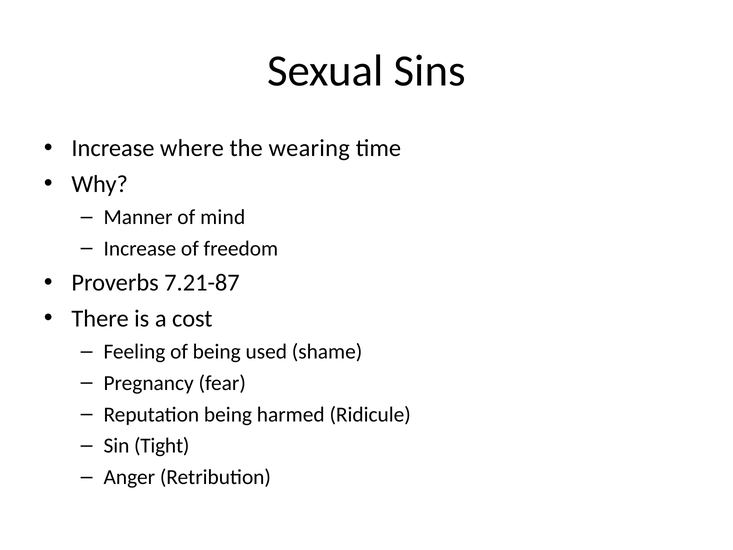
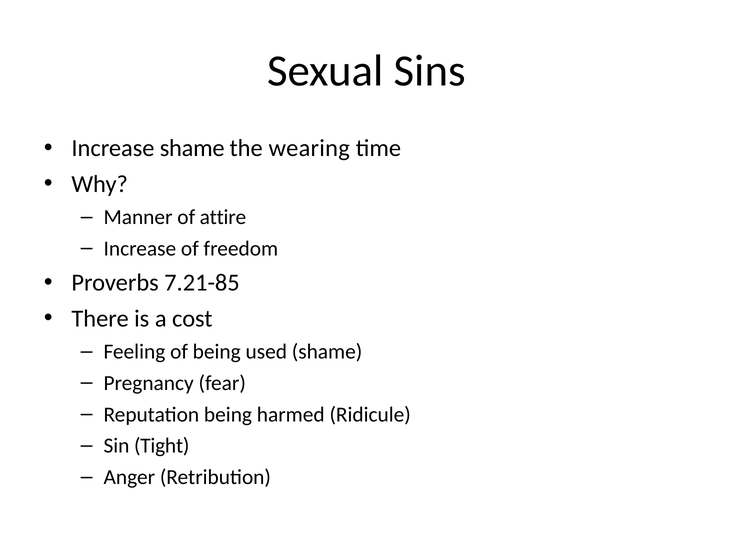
Increase where: where -> shame (192, 148)
mind: mind -> attire (223, 217)
7.21-87: 7.21-87 -> 7.21-85 (202, 283)
